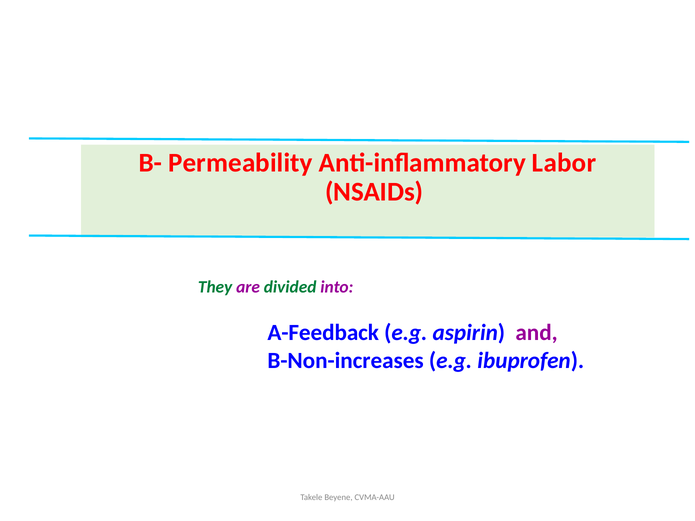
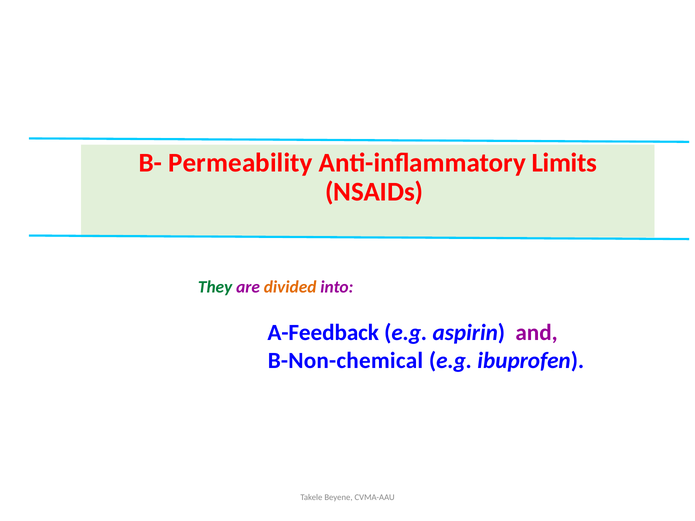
Labor: Labor -> Limits (564, 163)
divided colour: green -> orange (290, 287)
B-Non-increases: B-Non-increases -> B-Non-chemical (345, 361)
